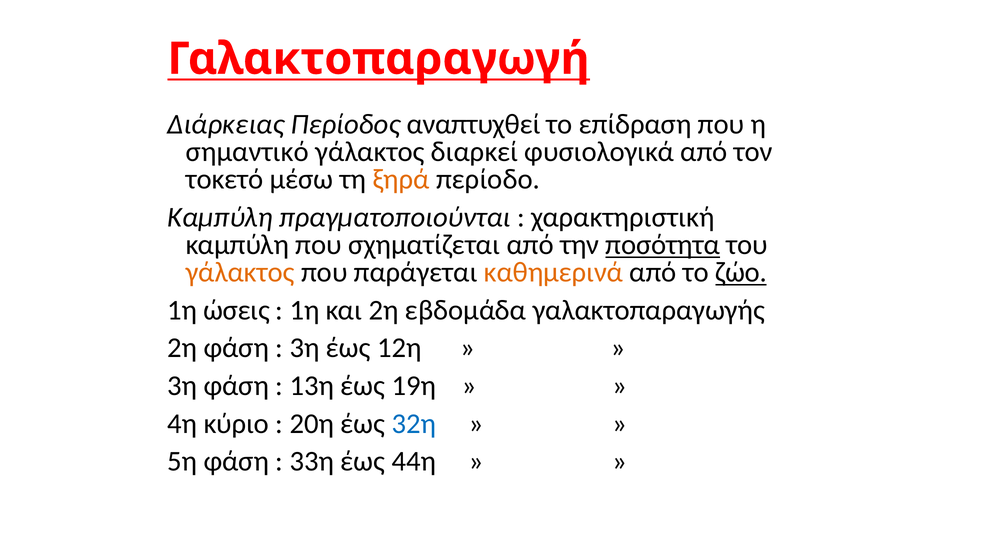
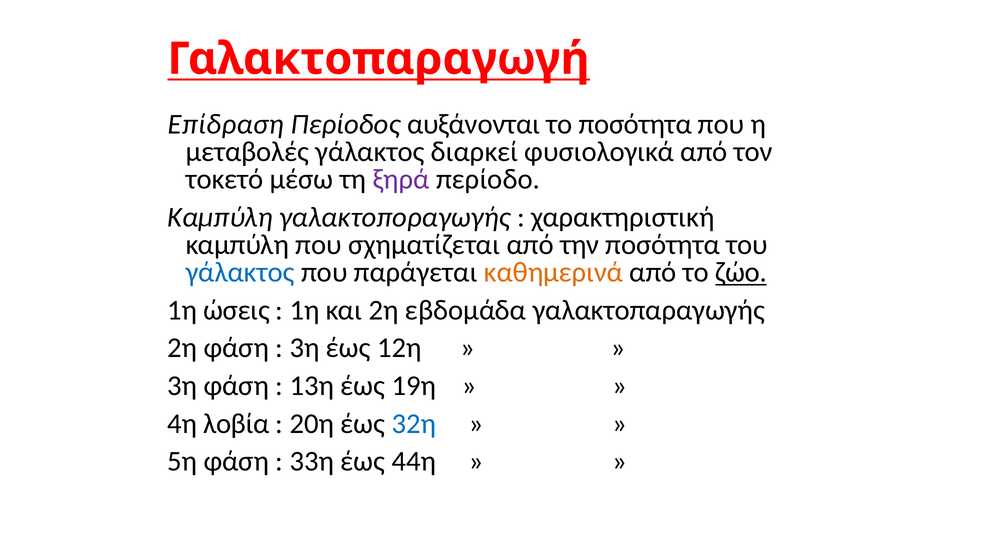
Διάρκειας: Διάρκειας -> Επίδραση (226, 125)
αναπτυχθεί: αναπτυχθεί -> αυξάνονται (474, 125)
το επίδραση: επίδραση -> ποσότητα (635, 125)
σημαντικό: σημαντικό -> μεταβολές (247, 152)
ξηρά colour: orange -> purple (401, 180)
πραγματοποιούνται: πραγματοποιούνται -> γαλακτοποραγωγής (395, 218)
ποσότητα underline: present -> none (663, 245)
γάλακτος colour: orange -> blue (240, 273)
κύριο: κύριο -> λοβία (236, 424)
